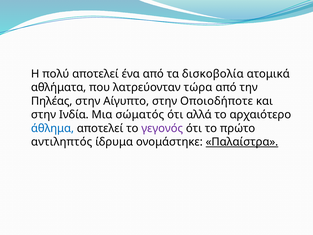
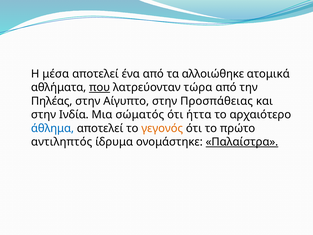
πολύ: πολύ -> μέσα (56, 74)
δισκοβολία: δισκοβολία -> αλλοιώθηκε (213, 74)
που underline: none -> present (100, 87)
Οποιοδήποτε: Οποιοδήποτε -> Προσπάθειας (217, 101)
αλλά: αλλά -> ήττα (199, 115)
γεγονός colour: purple -> orange (162, 128)
